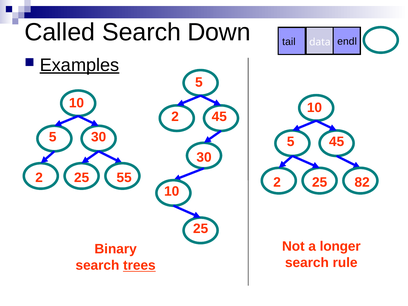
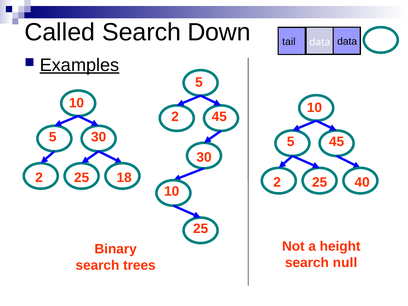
endl: endl -> data (347, 41)
55: 55 -> 18 (124, 178)
82: 82 -> 40 (362, 182)
longer: longer -> height (340, 246)
rule: rule -> null (345, 263)
trees underline: present -> none (139, 265)
